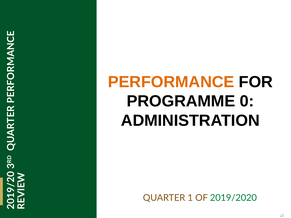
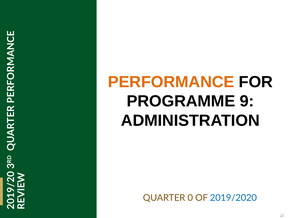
PROGRAMME 0: 0 -> 9 (247, 101)
QUARTER 1: 1 -> 0 (190, 198)
2019/2020 colour: green -> blue (233, 198)
